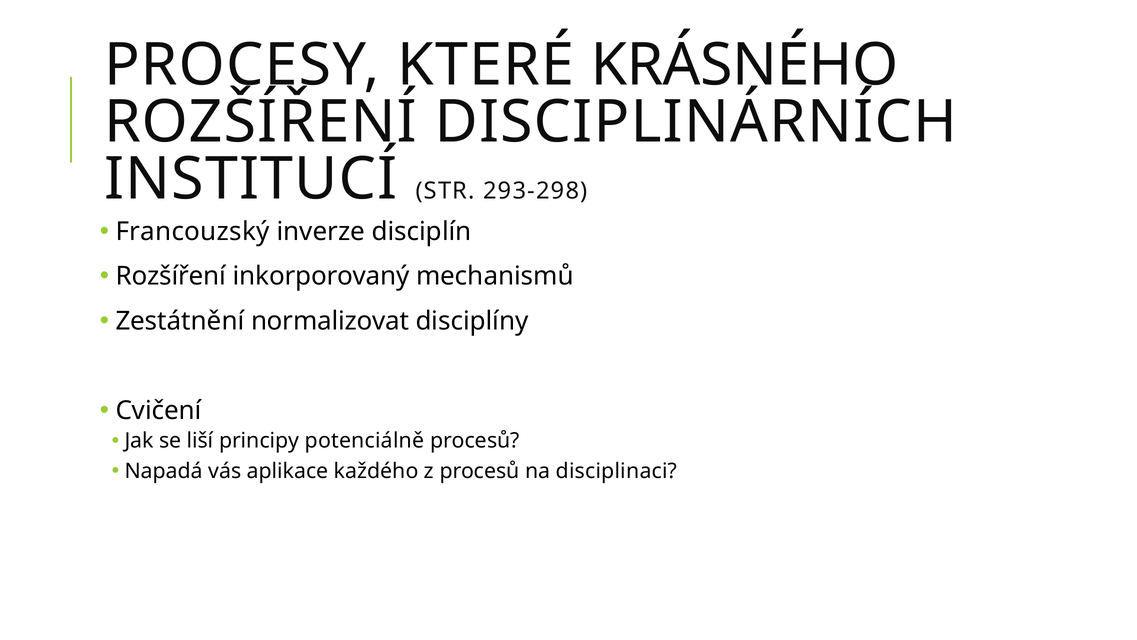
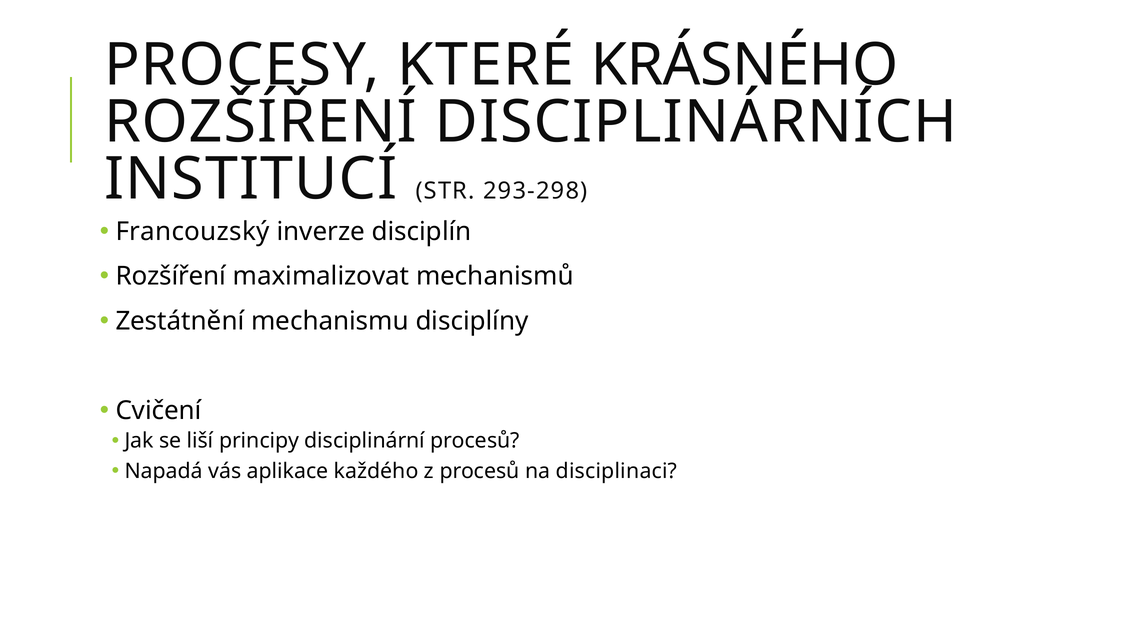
inkorporovaný: inkorporovaný -> maximalizovat (321, 276)
normalizovat: normalizovat -> mechanismu (330, 321)
potenciálně: potenciálně -> disciplinární (365, 441)
